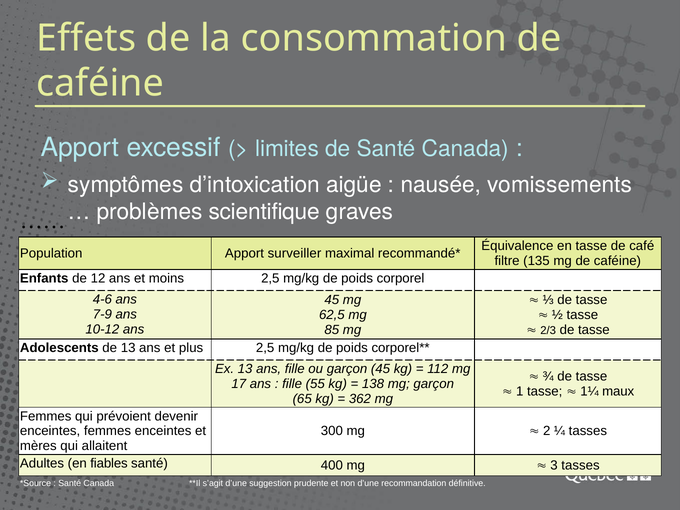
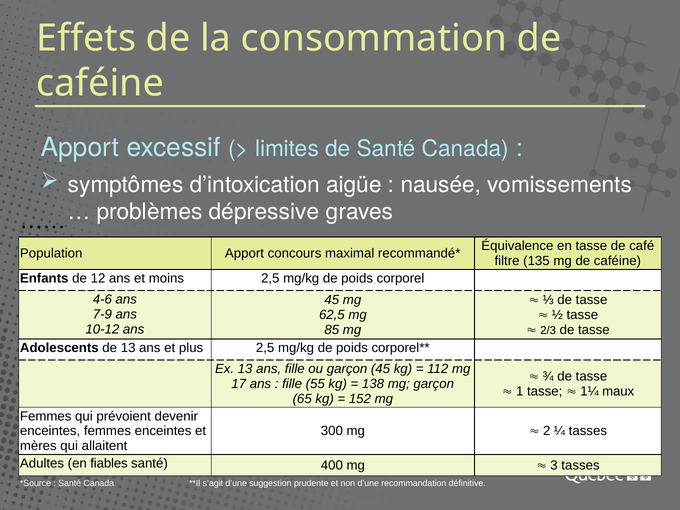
scientifique: scientifique -> dépressive (264, 212)
surveiller: surveiller -> concours (295, 253)
362: 362 -> 152 (360, 399)
